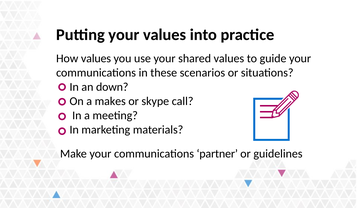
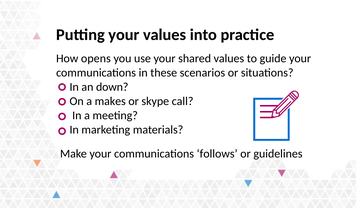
How values: values -> opens (96, 59)
partner: partner -> follows (217, 154)
